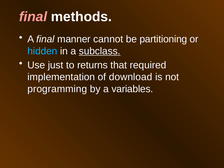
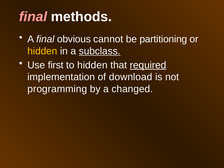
manner: manner -> obvious (74, 39)
hidden colour: light blue -> yellow (42, 51)
just: just -> first (56, 65)
to returns: returns -> hidden (92, 65)
required underline: none -> present (148, 65)
variables: variables -> changed (132, 89)
